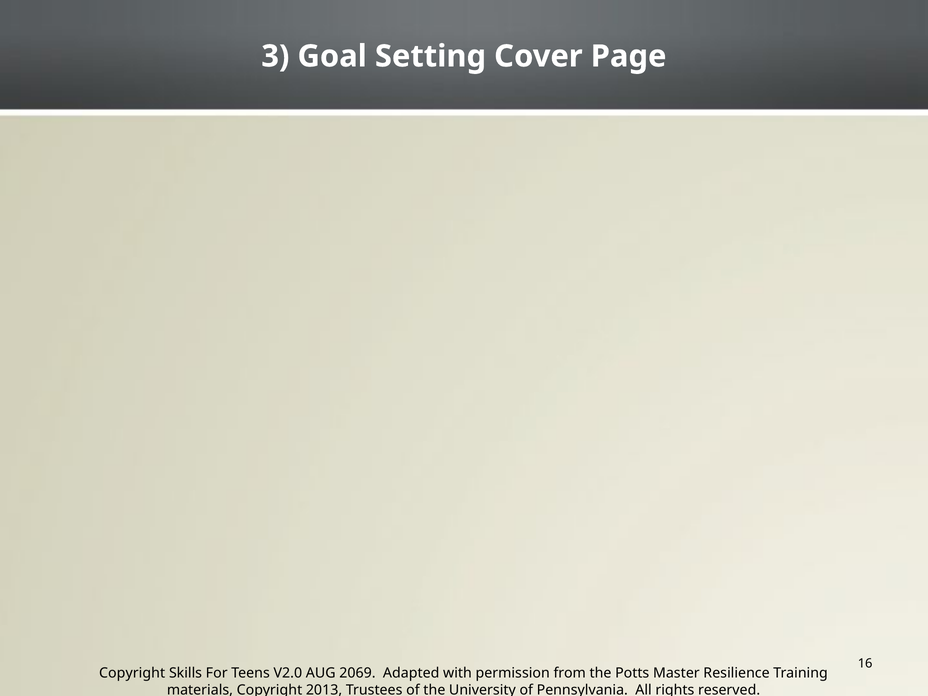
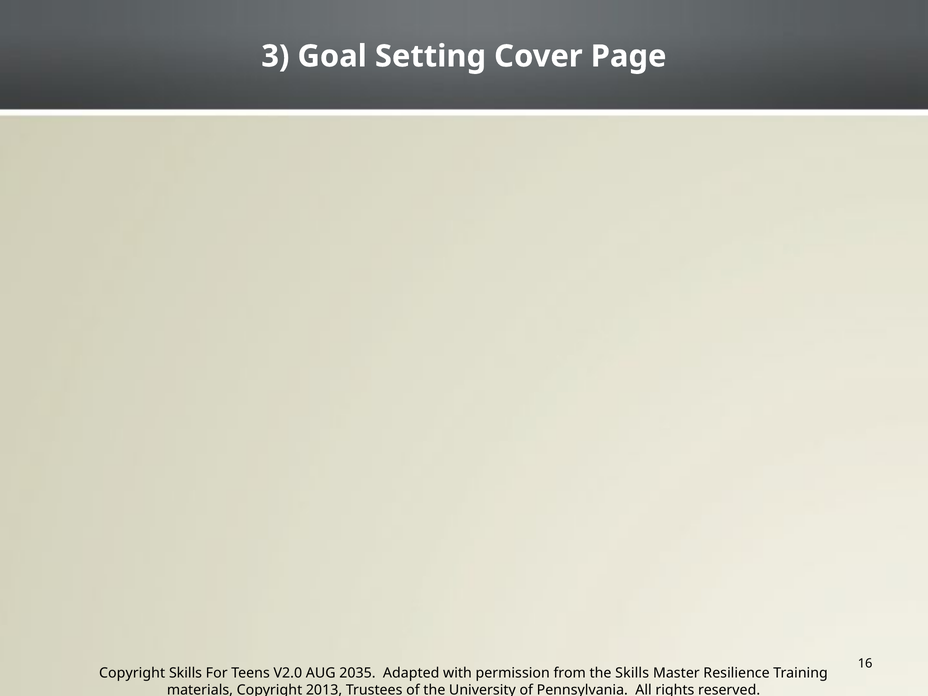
2069: 2069 -> 2035 (357, 673)
the Potts: Potts -> Skills (632, 673)
